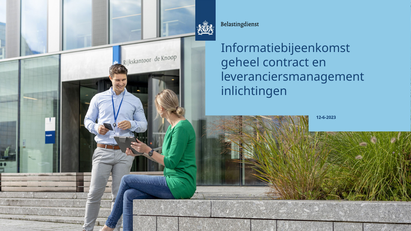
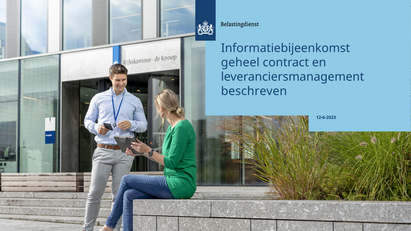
inlichtingen: inlichtingen -> beschreven (254, 91)
